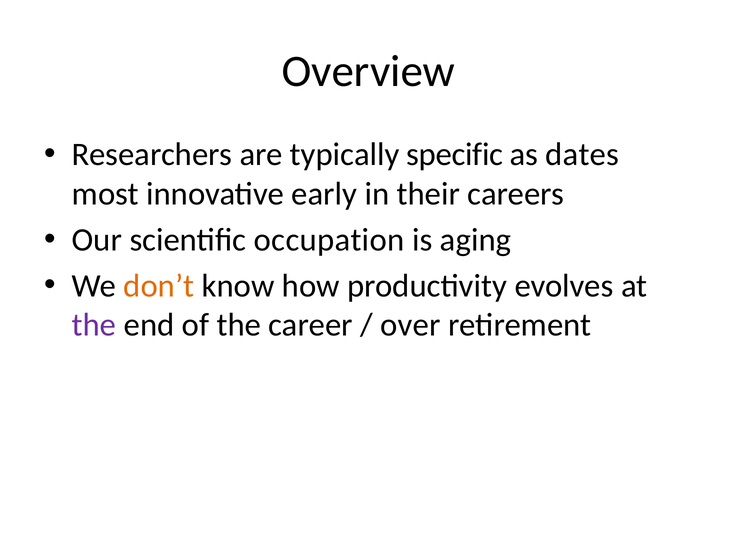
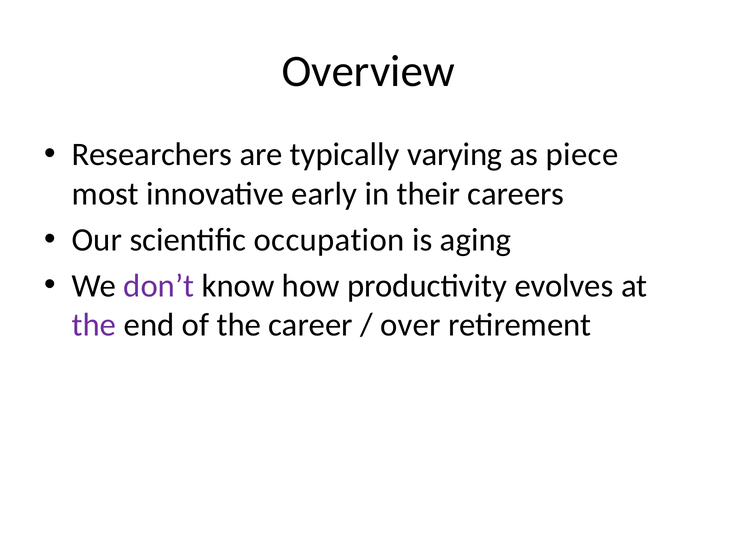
specific: specific -> varying (455, 155)
dates: dates -> piece (582, 155)
don’t colour: orange -> purple (159, 286)
